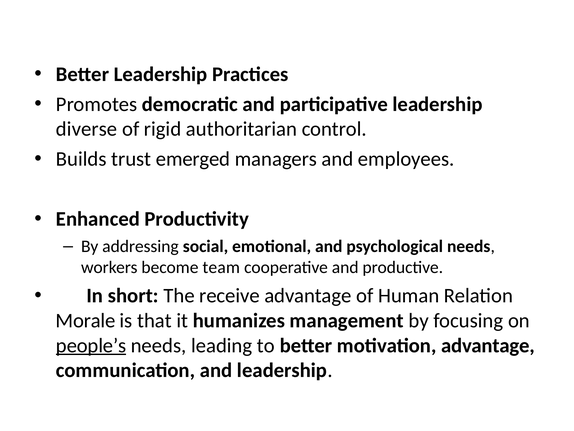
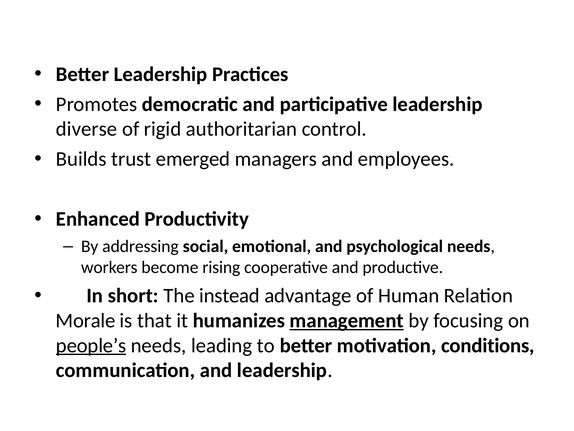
team: team -> rising (221, 267)
receive: receive -> instead (230, 295)
management underline: none -> present (347, 320)
motivation advantage: advantage -> conditions (488, 345)
